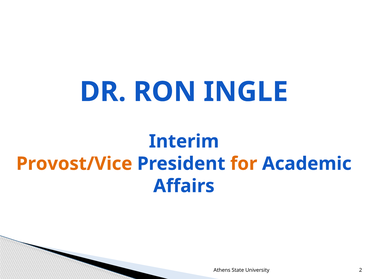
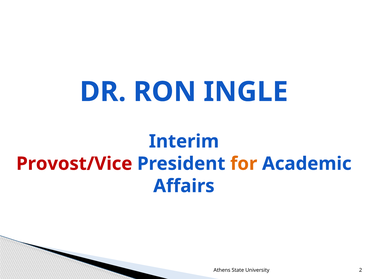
Provost/Vice colour: orange -> red (74, 163)
